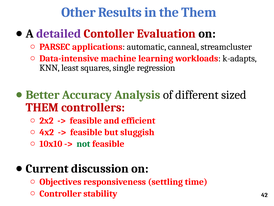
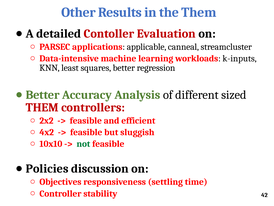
detailed colour: purple -> black (59, 34)
automatic: automatic -> applicable (147, 47)
k-adapts: k-adapts -> k-inputs (240, 58)
squares single: single -> better (124, 68)
Current: Current -> Policies (47, 168)
